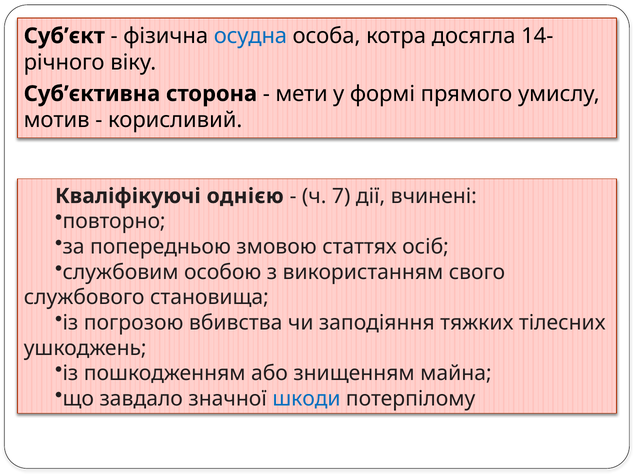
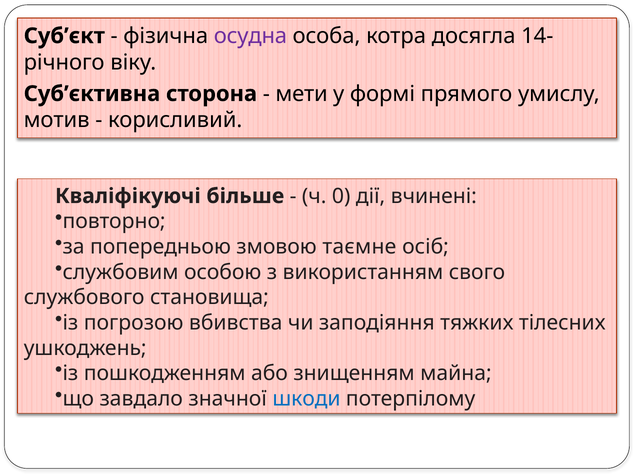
осудна colour: blue -> purple (250, 36)
однією: однією -> більше (245, 196)
7: 7 -> 0 (341, 196)
статтях: статтях -> таємне (359, 247)
